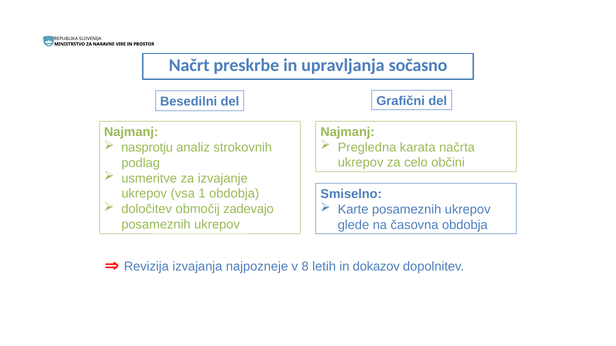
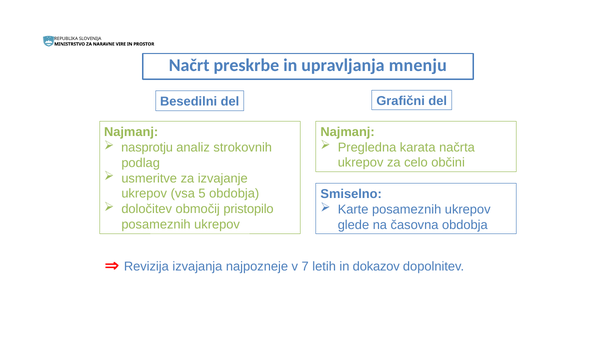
sočasno: sočasno -> mnenju (418, 66)
1: 1 -> 5 (202, 194)
zadevajo: zadevajo -> pristopilo (249, 209)
8: 8 -> 7 (305, 267)
